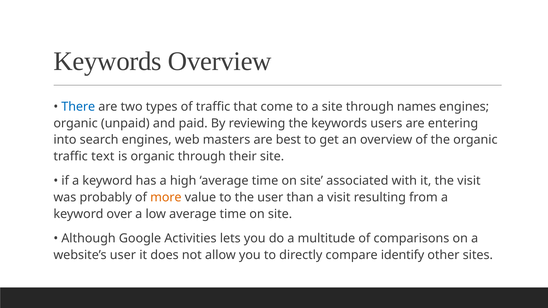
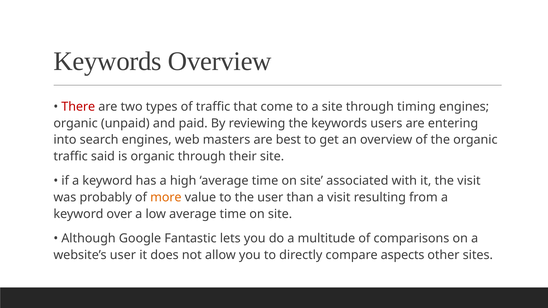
There colour: blue -> red (78, 107)
names: names -> timing (416, 107)
text: text -> said (103, 156)
Activities: Activities -> Fantastic (191, 239)
identify: identify -> aspects (403, 255)
